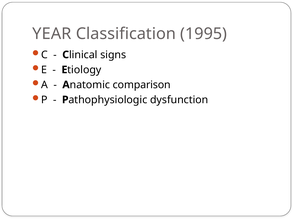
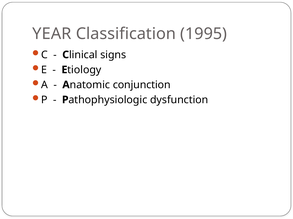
comparison: comparison -> conjunction (142, 85)
